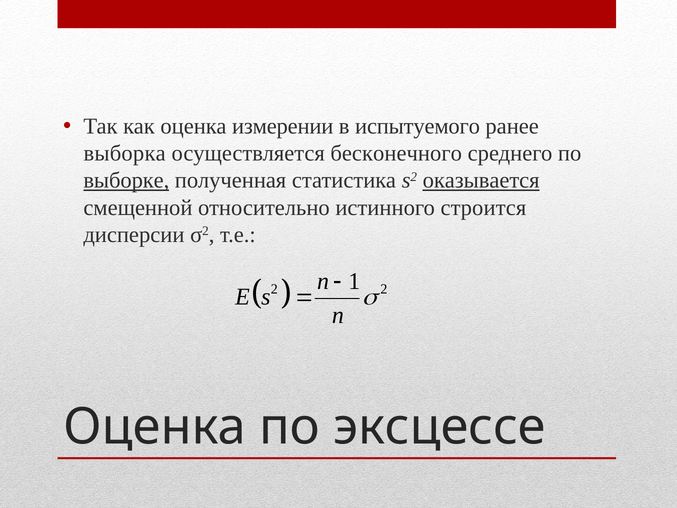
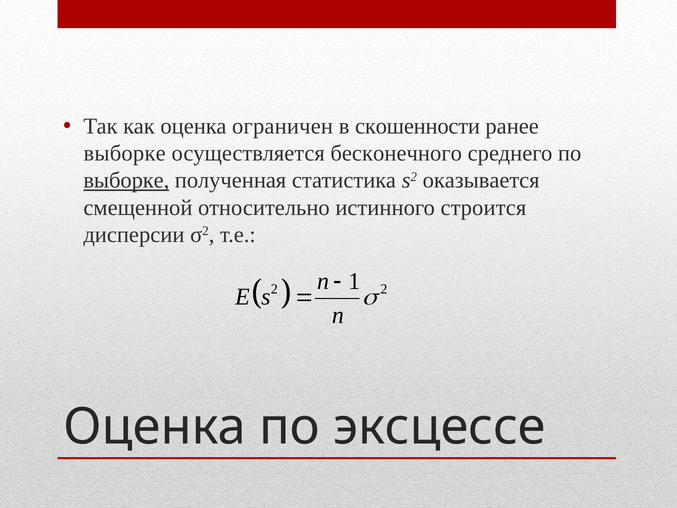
измерении: измерении -> ограничен (283, 126)
испытуемого: испытуемого -> скошенности (418, 126)
выборка: выборка -> выборке (125, 153)
оказывается underline: present -> none (481, 180)
